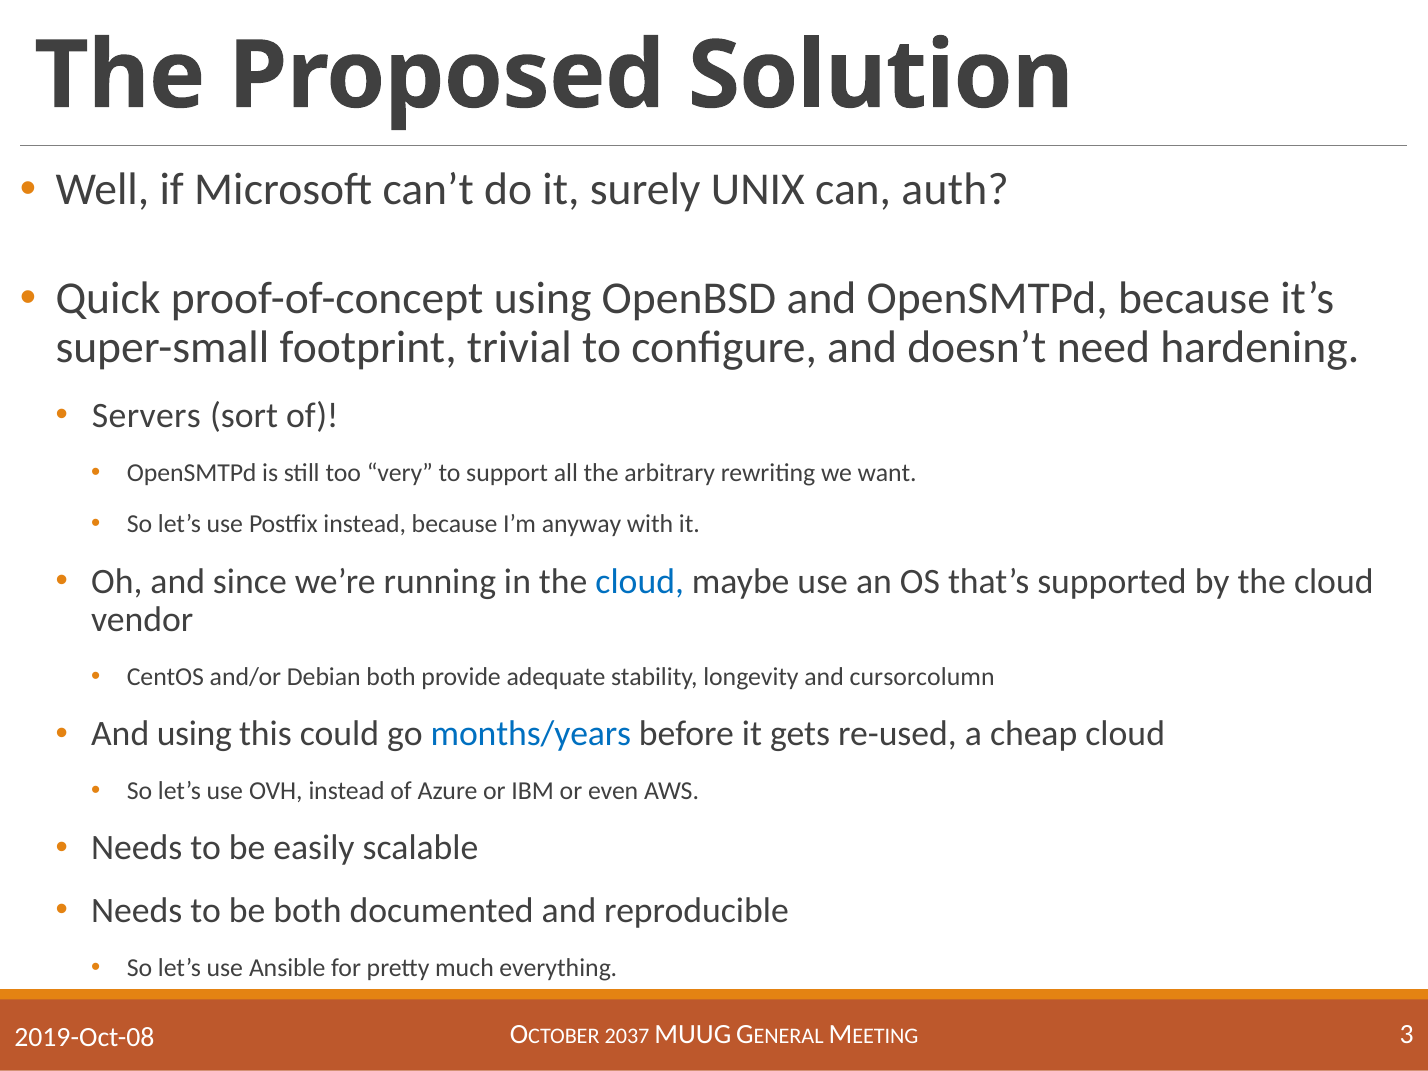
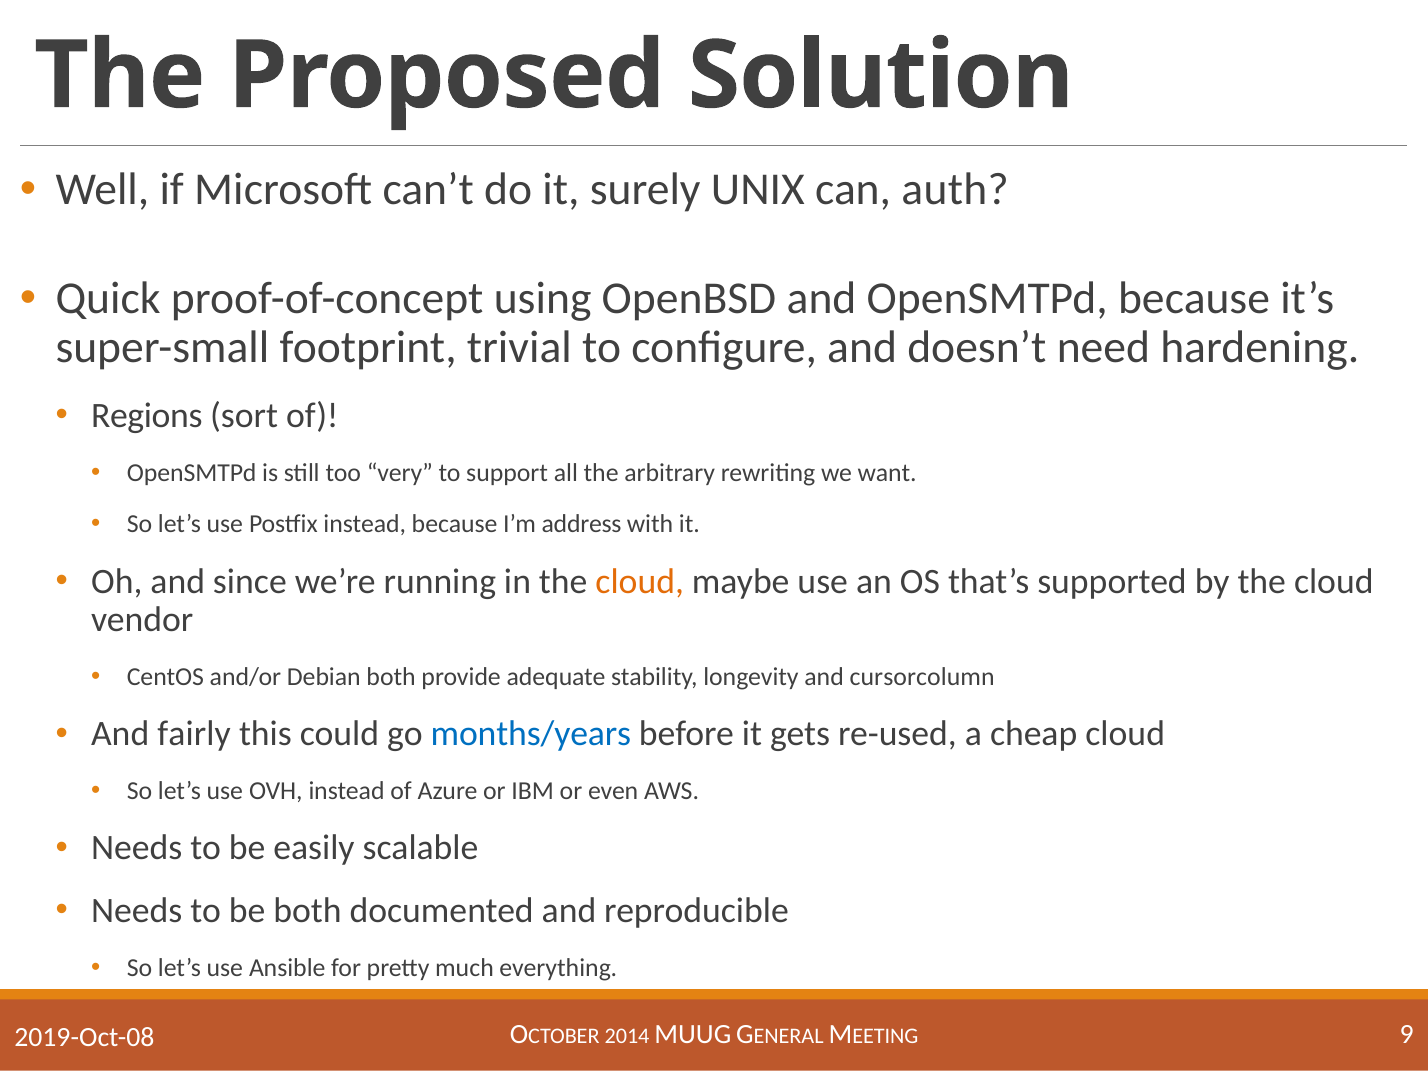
Servers: Servers -> Regions (147, 415)
anyway: anyway -> address (582, 524)
cloud colour: blue -> orange (640, 581)
And using: using -> fairly (194, 734)
2037: 2037 -> 2014 (627, 1036)
3: 3 -> 9 (1407, 1035)
